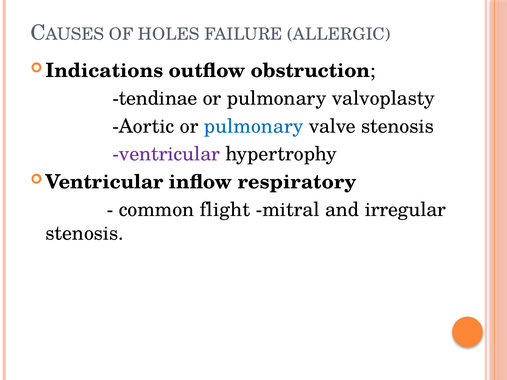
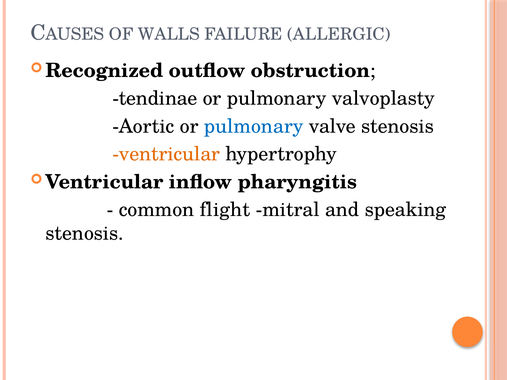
HOLES: HOLES -> WALLS (169, 34)
Indications: Indications -> Recognized (104, 71)
ventricular colour: purple -> orange (166, 154)
respiratory: respiratory -> pharyngitis (297, 182)
irregular: irregular -> speaking (405, 210)
